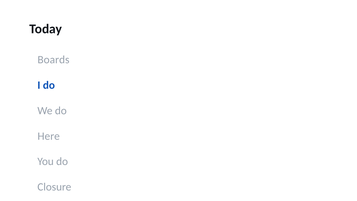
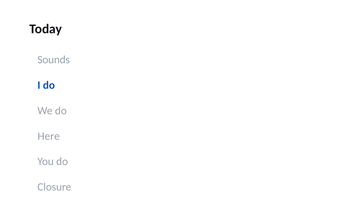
Boards: Boards -> Sounds (54, 60)
